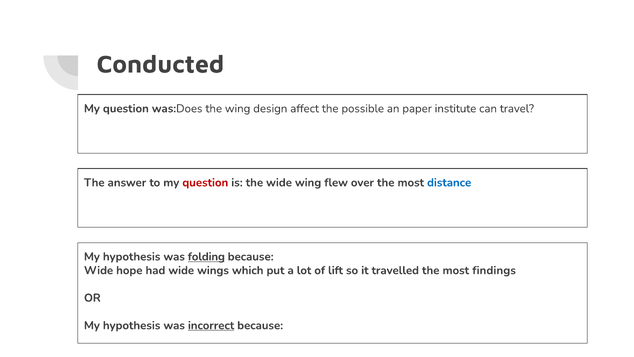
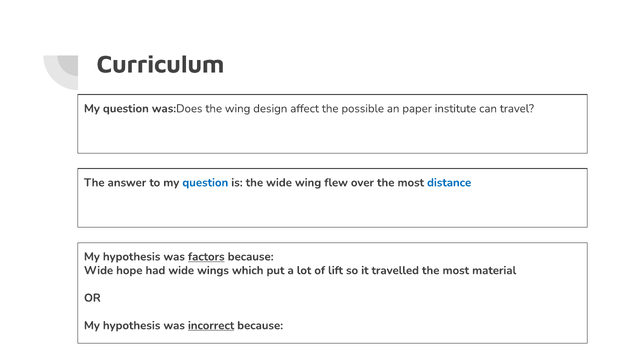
Conducted: Conducted -> Curriculum (161, 64)
question colour: red -> blue (205, 182)
folding: folding -> factors (206, 256)
findings: findings -> material (494, 270)
